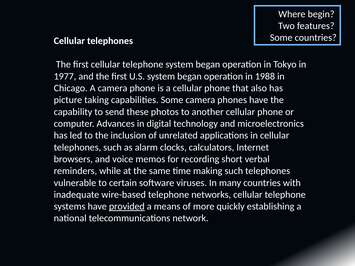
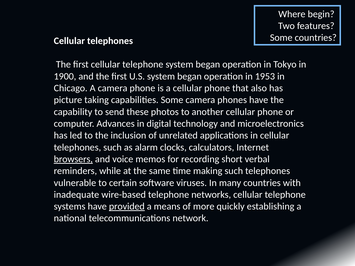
1977: 1977 -> 1900 (65, 76)
1988: 1988 -> 1953 (265, 76)
browsers underline: none -> present (73, 159)
